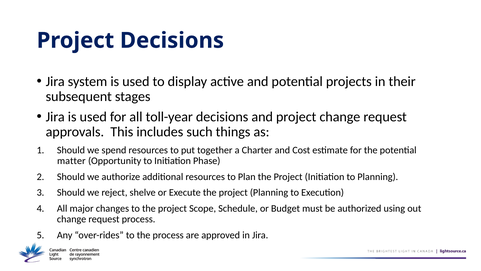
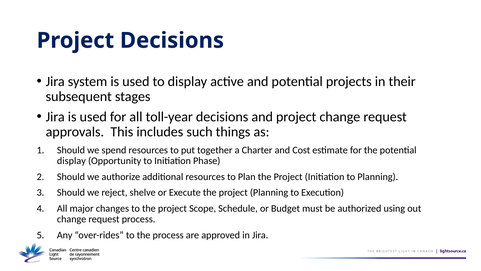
matter: matter -> display (71, 161)
